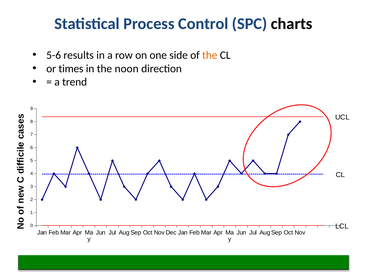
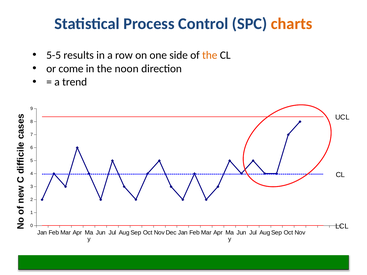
charts colour: black -> orange (292, 24)
5-6: 5-6 -> 5-5 (54, 55)
times: times -> come (71, 69)
